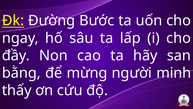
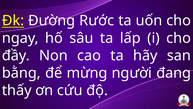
Bước: Bước -> Rước (97, 21)
minh: minh -> đang (174, 73)
